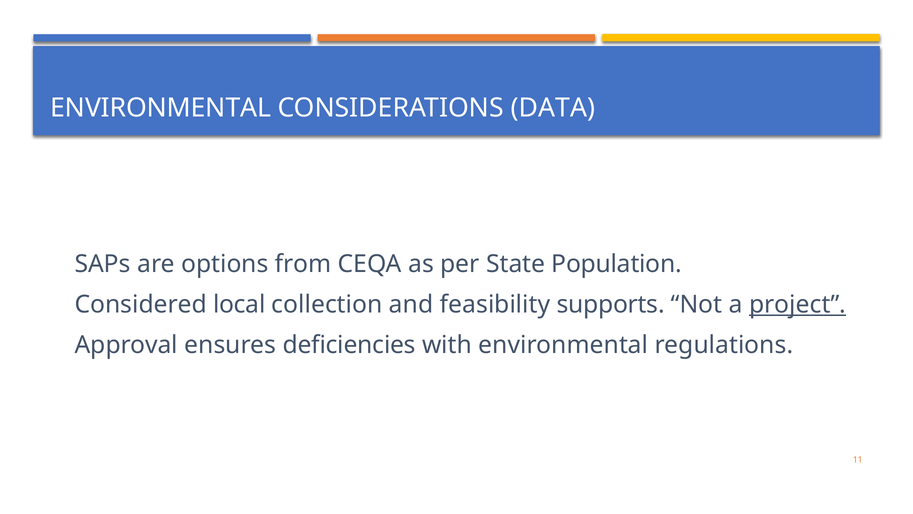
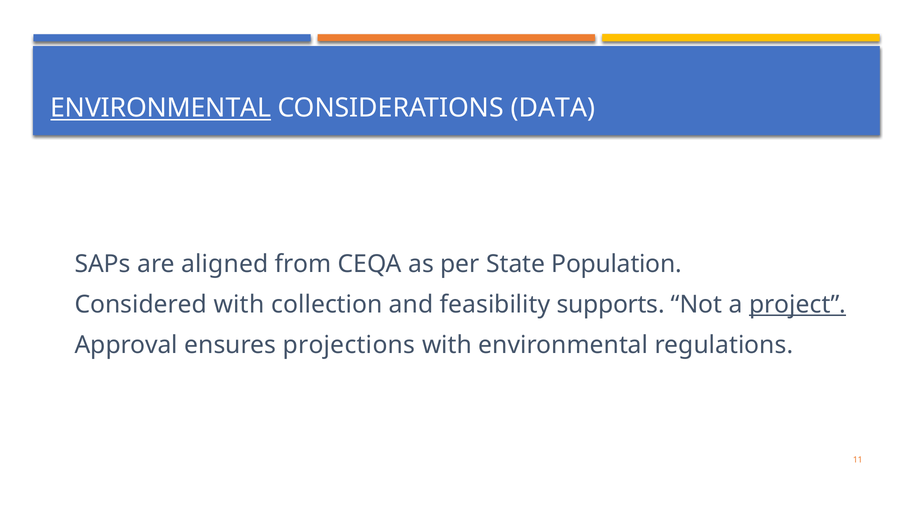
ENVIRONMENTAL underline: none -> present (161, 108)
options: options -> aligned (225, 264)
Considered local: local -> with (239, 304)
deficiencies: deficiencies -> projections (349, 345)
